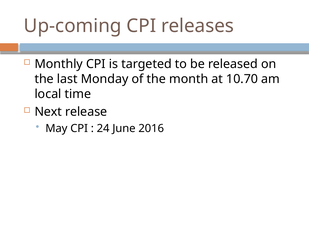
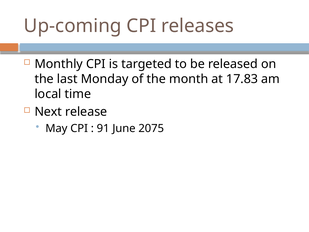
10.70: 10.70 -> 17.83 (242, 79)
24: 24 -> 91 (103, 128)
2016: 2016 -> 2075 (151, 128)
